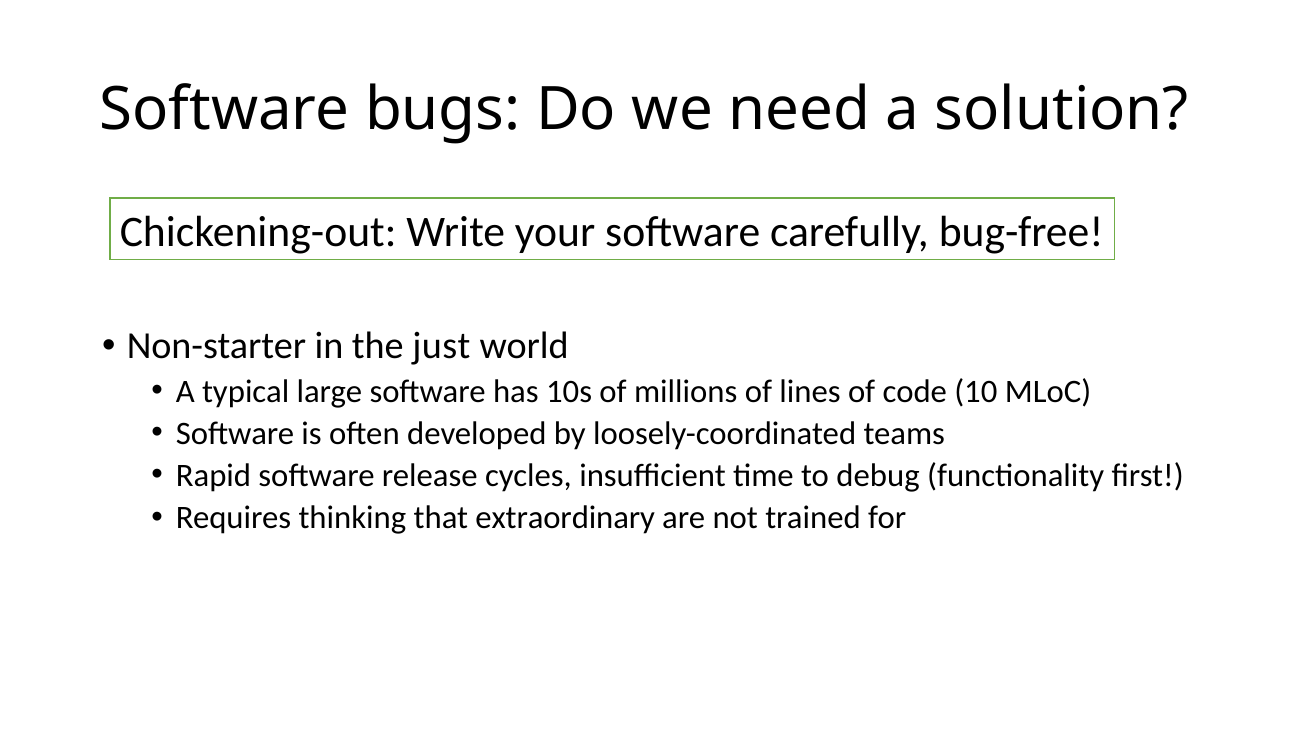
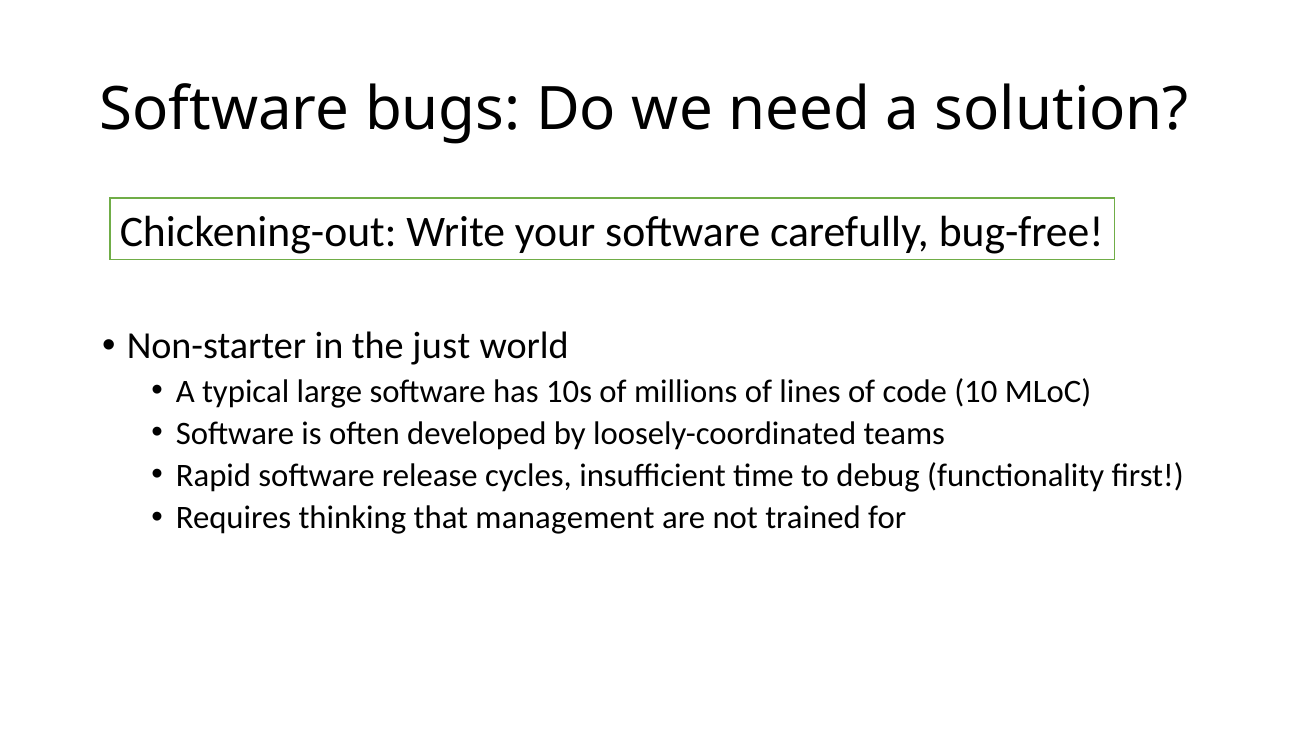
extraordinary: extraordinary -> management (565, 518)
